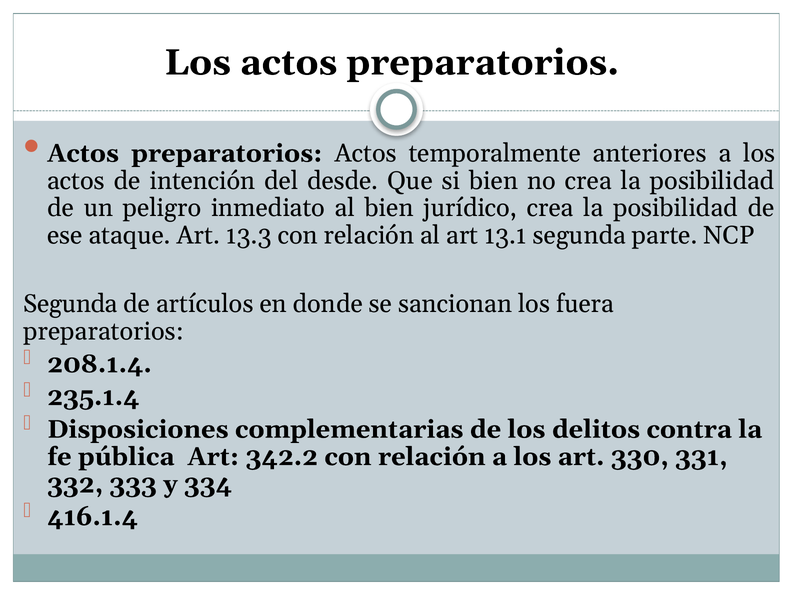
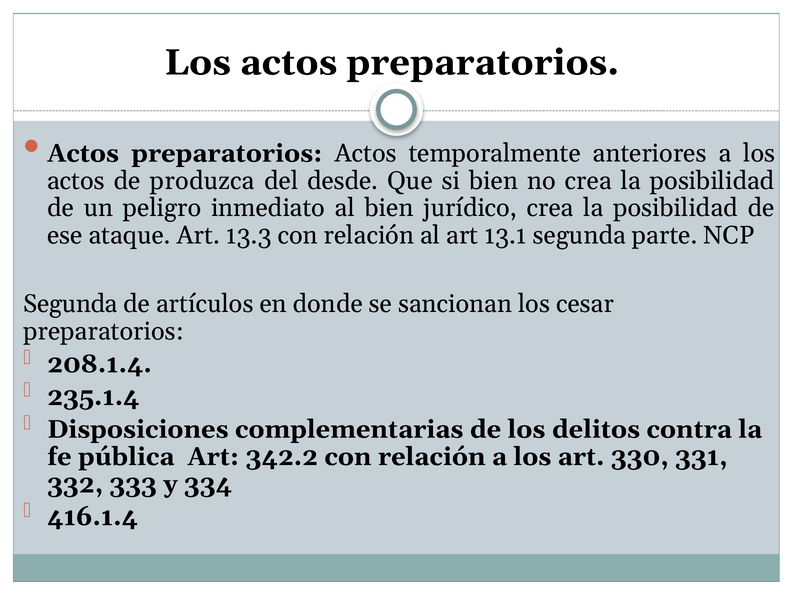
intención: intención -> produzca (202, 181)
fuera: fuera -> cesar (585, 304)
